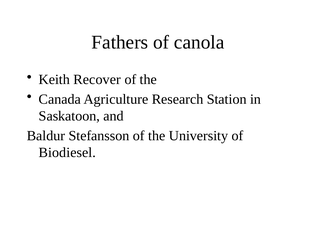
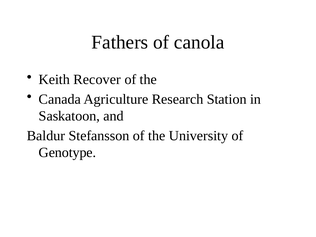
Biodiesel: Biodiesel -> Genotype (67, 153)
